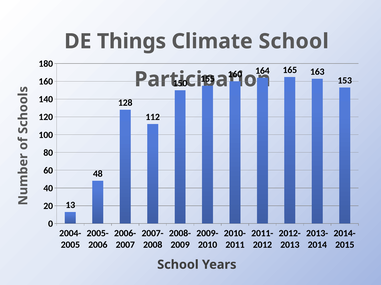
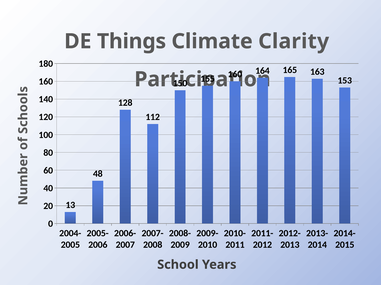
Climate School: School -> Clarity (294, 41)
